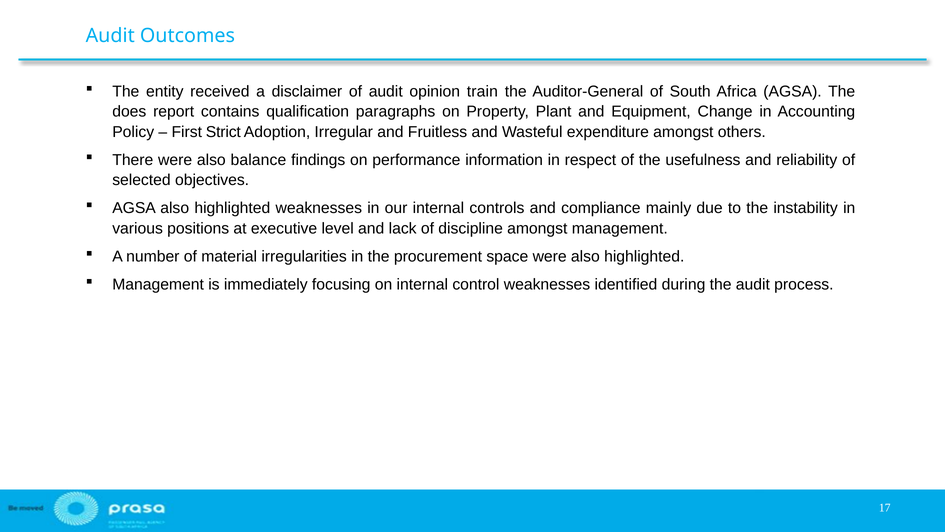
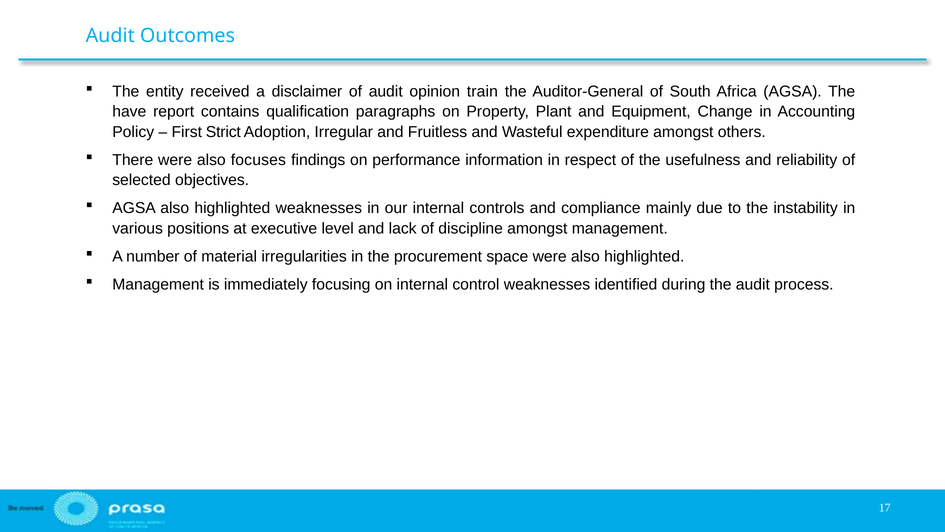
does: does -> have (129, 112)
balance: balance -> focuses (258, 160)
